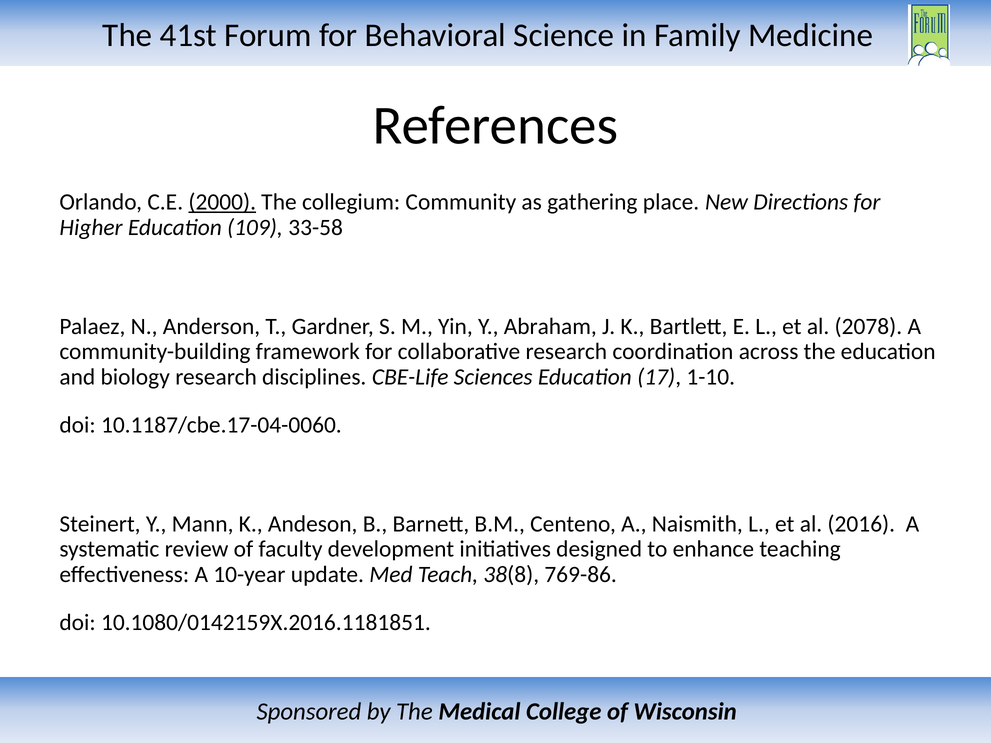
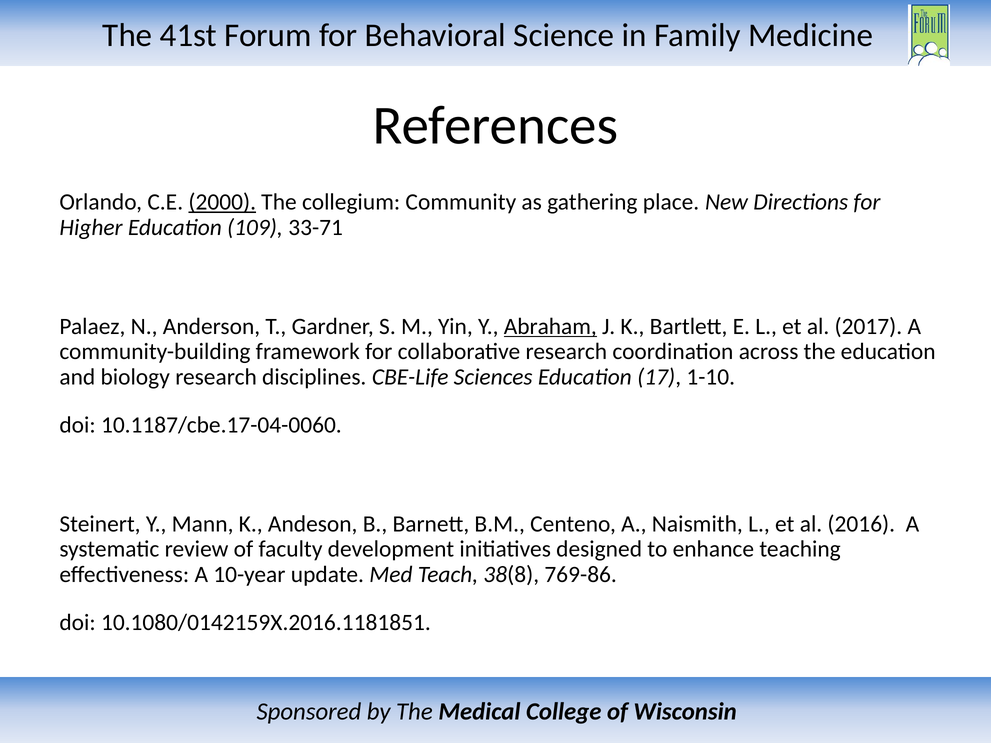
33-58: 33-58 -> 33-71 (316, 228)
Abraham underline: none -> present (550, 327)
2078: 2078 -> 2017 (868, 327)
